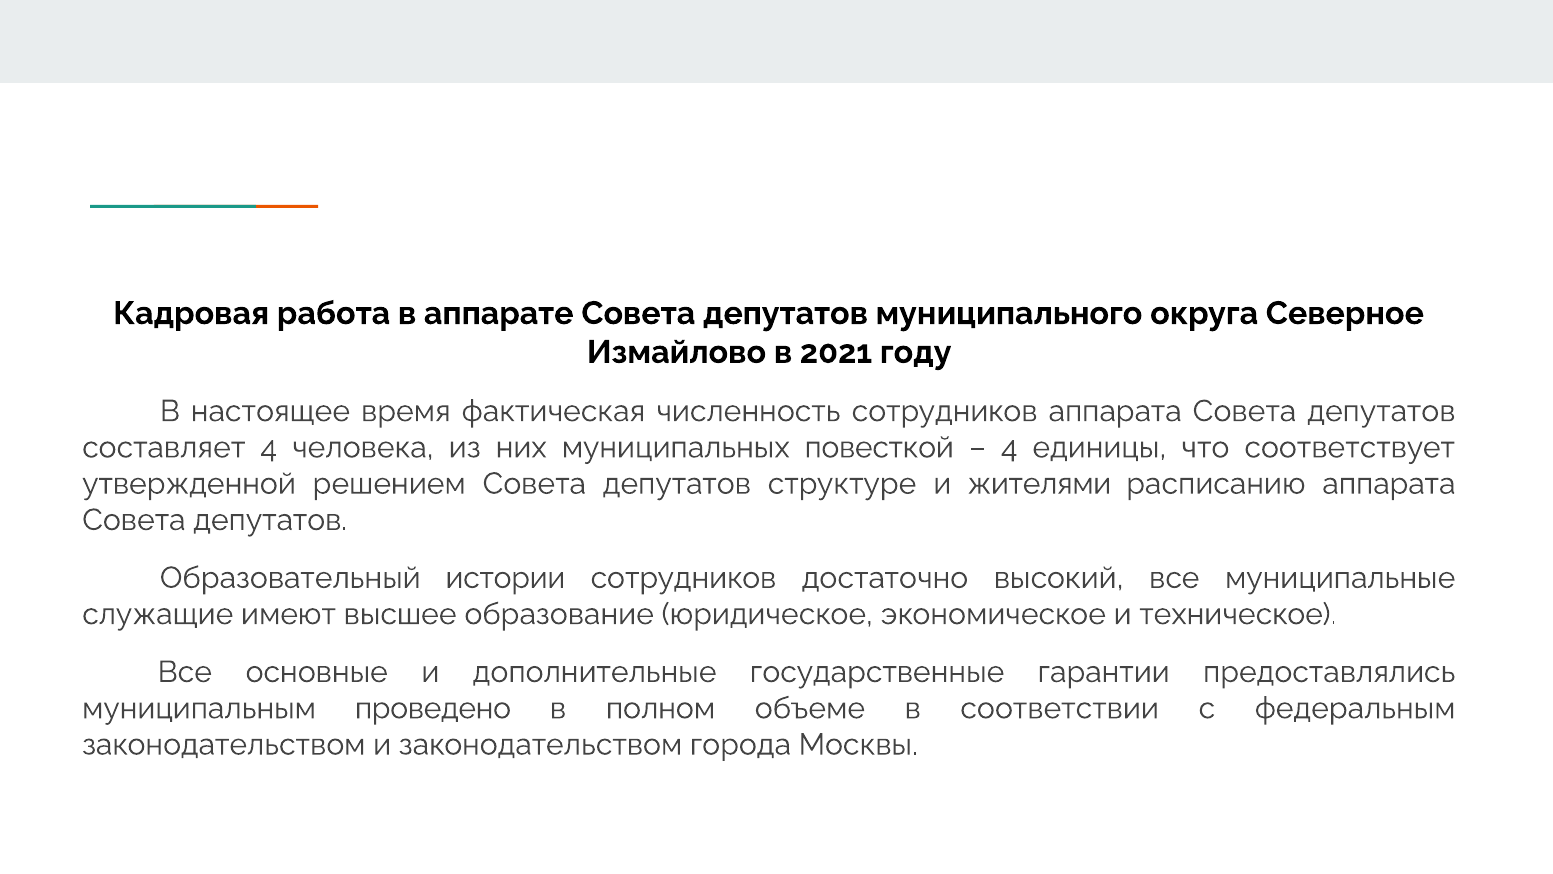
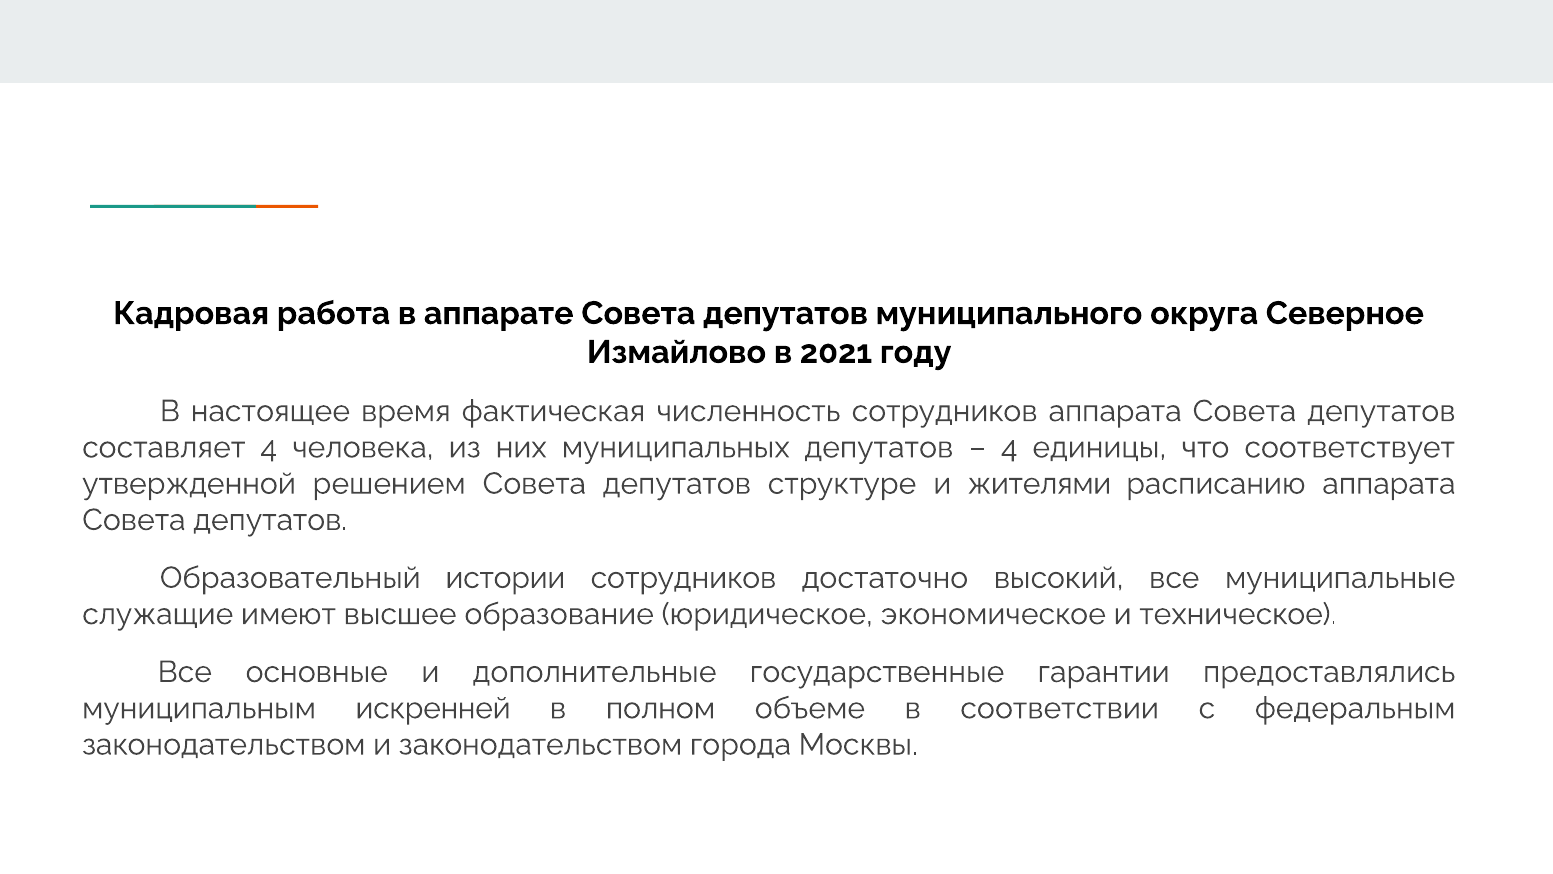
муниципальных повесткой: повесткой -> депутатов (879, 447)
проведено: проведено -> искренней (433, 708)
